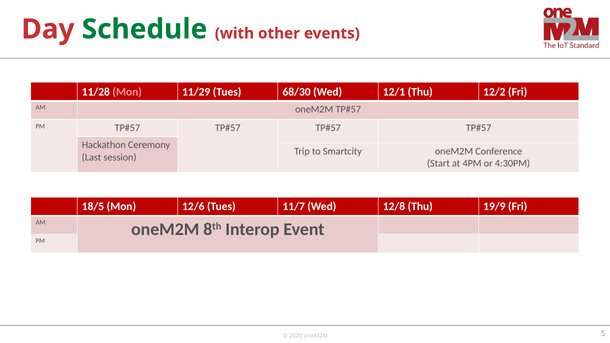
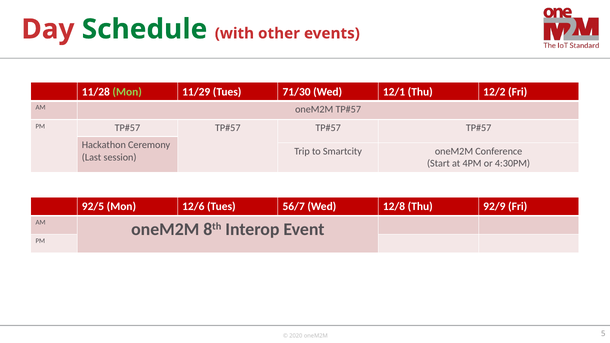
Mon colour: pink -> light green (127, 92)
68/30: 68/30 -> 71/30 (297, 92)
18/5: 18/5 -> 92/5 (93, 207)
11/7: 11/7 -> 56/7 (294, 207)
19/9: 19/9 -> 92/9 (494, 207)
